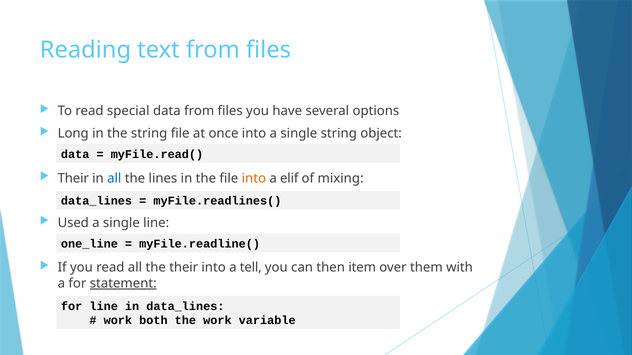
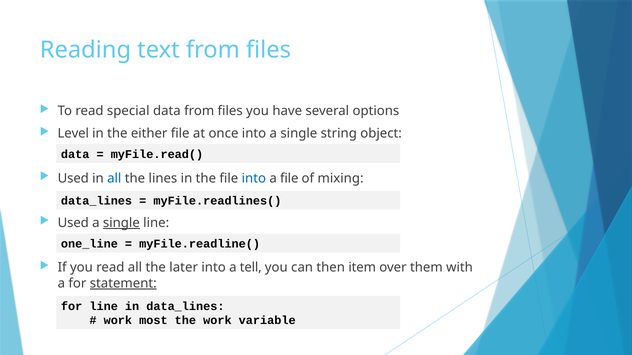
Long: Long -> Level (73, 134)
the string: string -> either (149, 134)
Their: Their -> Used (73, 178)
into colour: orange -> blue (254, 178)
a elif: elif -> file (289, 178)
single underline: none -> present (121, 223)
the their: their -> later (184, 268)
both: both -> most (153, 321)
